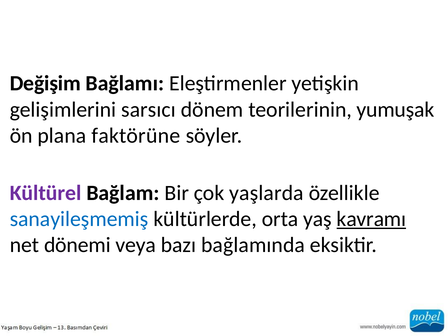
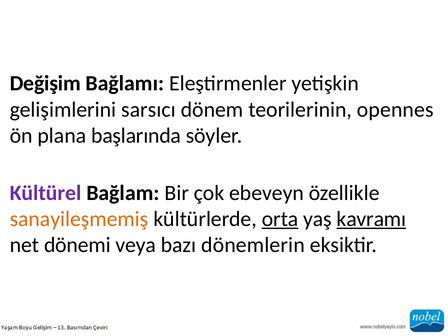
yumuşak: yumuşak -> opennes (395, 110)
faktörüne: faktörüne -> başlarında (136, 136)
yaşlarda: yaşlarda -> ebeveyn (267, 193)
sanayileşmemiş colour: blue -> orange (79, 219)
orta underline: none -> present (280, 219)
bağlamında: bağlamında -> dönemlerin (253, 245)
